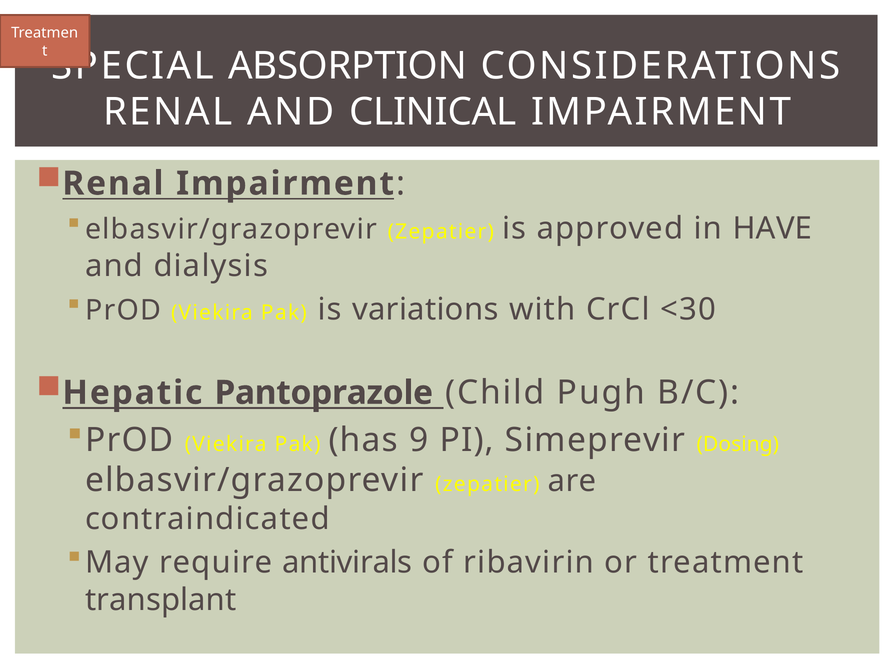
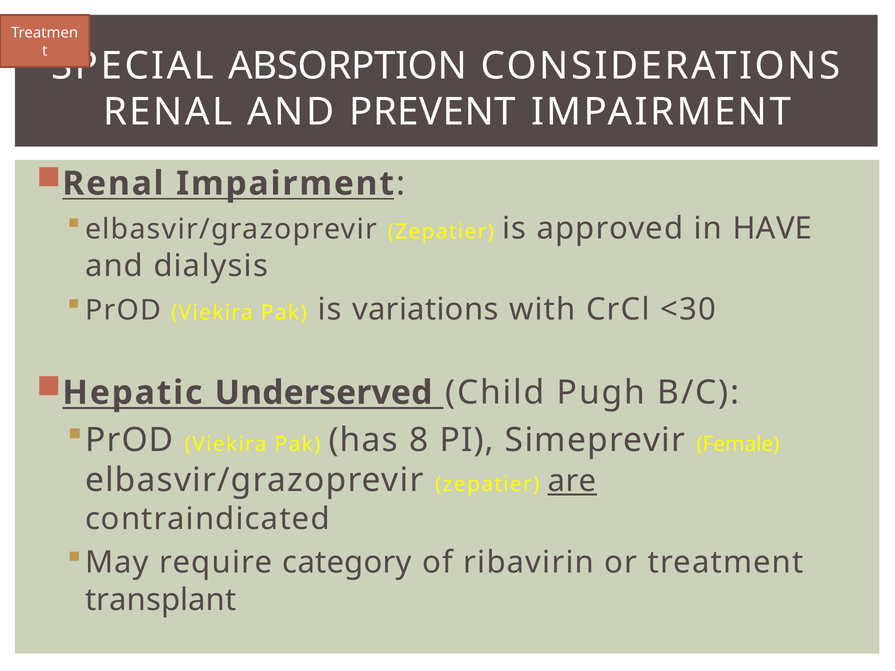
CLINICAL: CLINICAL -> PREVENT (432, 112)
Pantoprazole: Pantoprazole -> Underserved (323, 393)
9: 9 -> 8 (419, 440)
Dosing: Dosing -> Female (738, 444)
are underline: none -> present (572, 481)
antivirals: antivirals -> category (347, 563)
